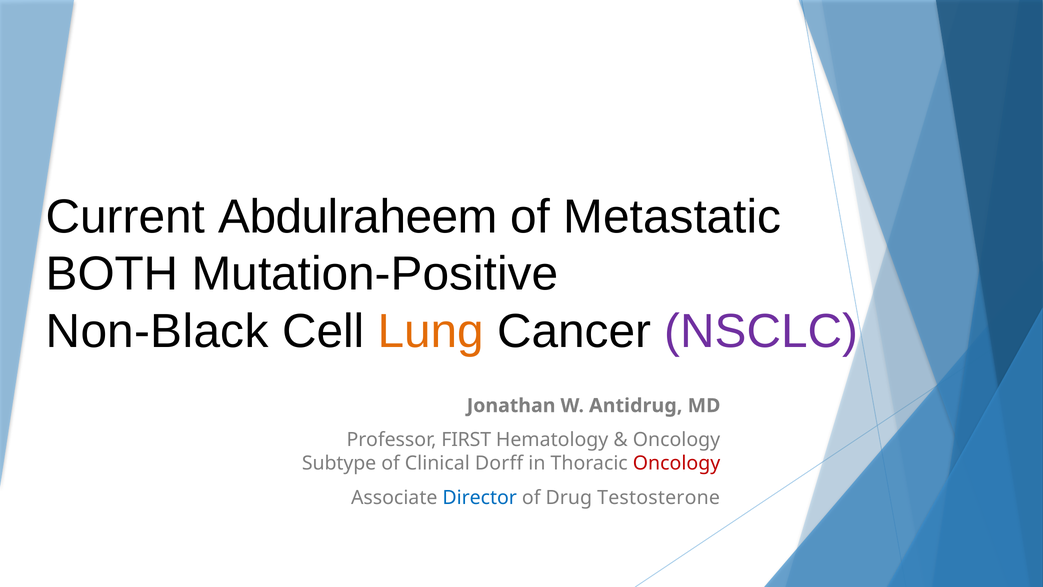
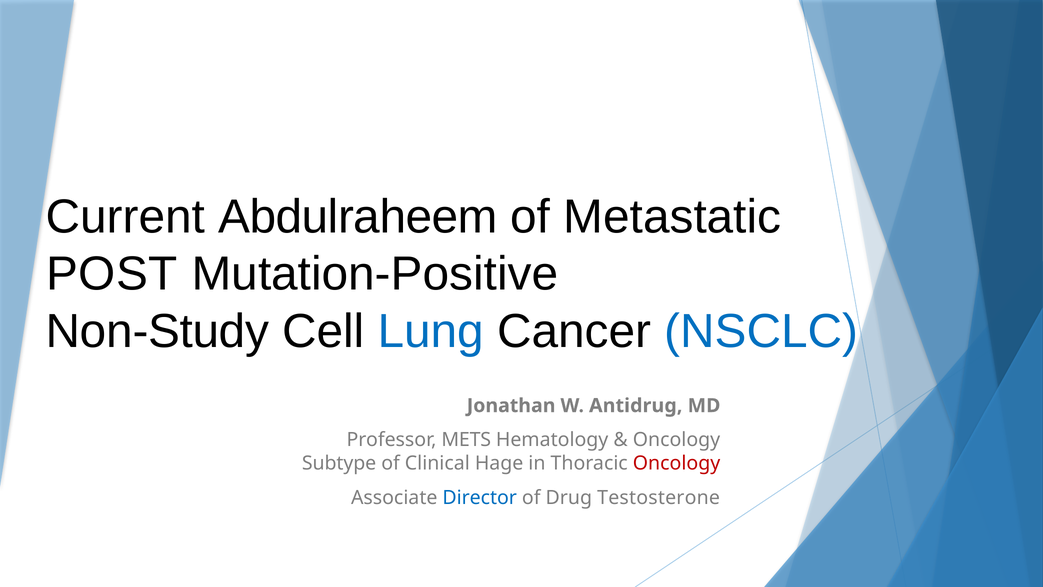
BOTH: BOTH -> POST (112, 274)
Non-Black: Non-Black -> Non-Study (157, 331)
Lung colour: orange -> blue (431, 331)
NSCLC colour: purple -> blue (761, 331)
FIRST: FIRST -> METS (466, 440)
Dorff: Dorff -> Hage (499, 463)
